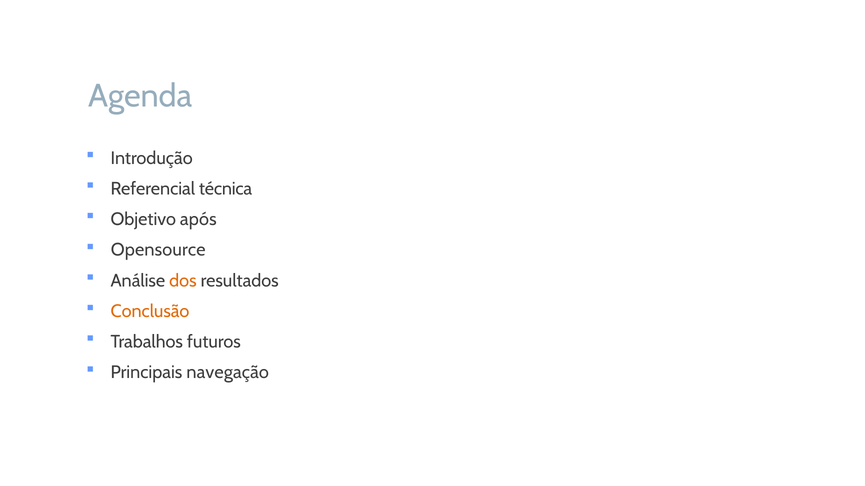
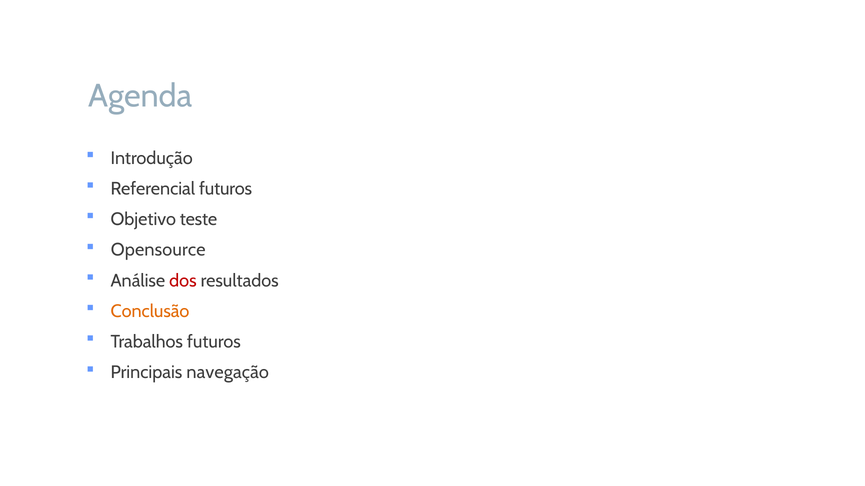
Referencial técnica: técnica -> futuros (226, 189)
após: após -> teste (198, 220)
dos colour: orange -> red (183, 281)
